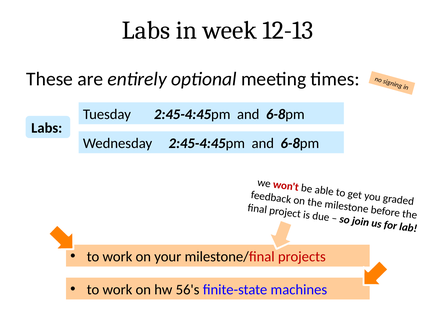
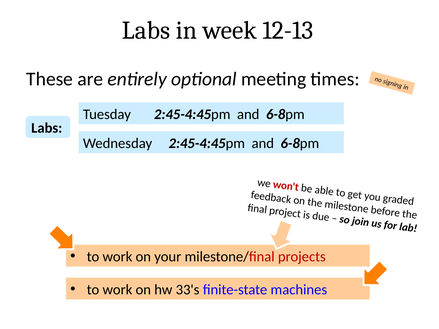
56's: 56's -> 33's (188, 290)
